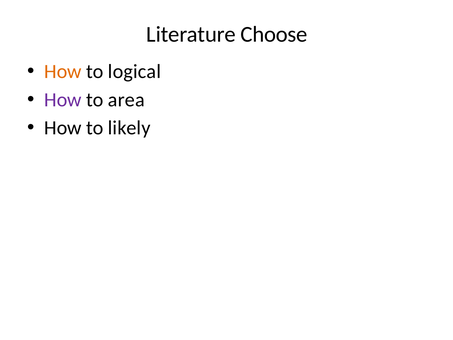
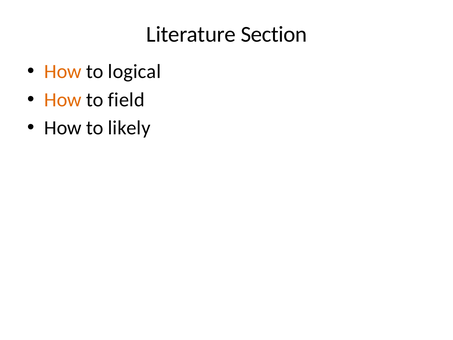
Choose: Choose -> Section (274, 34)
How colour: purple -> orange (63, 100)
area: area -> field (126, 100)
